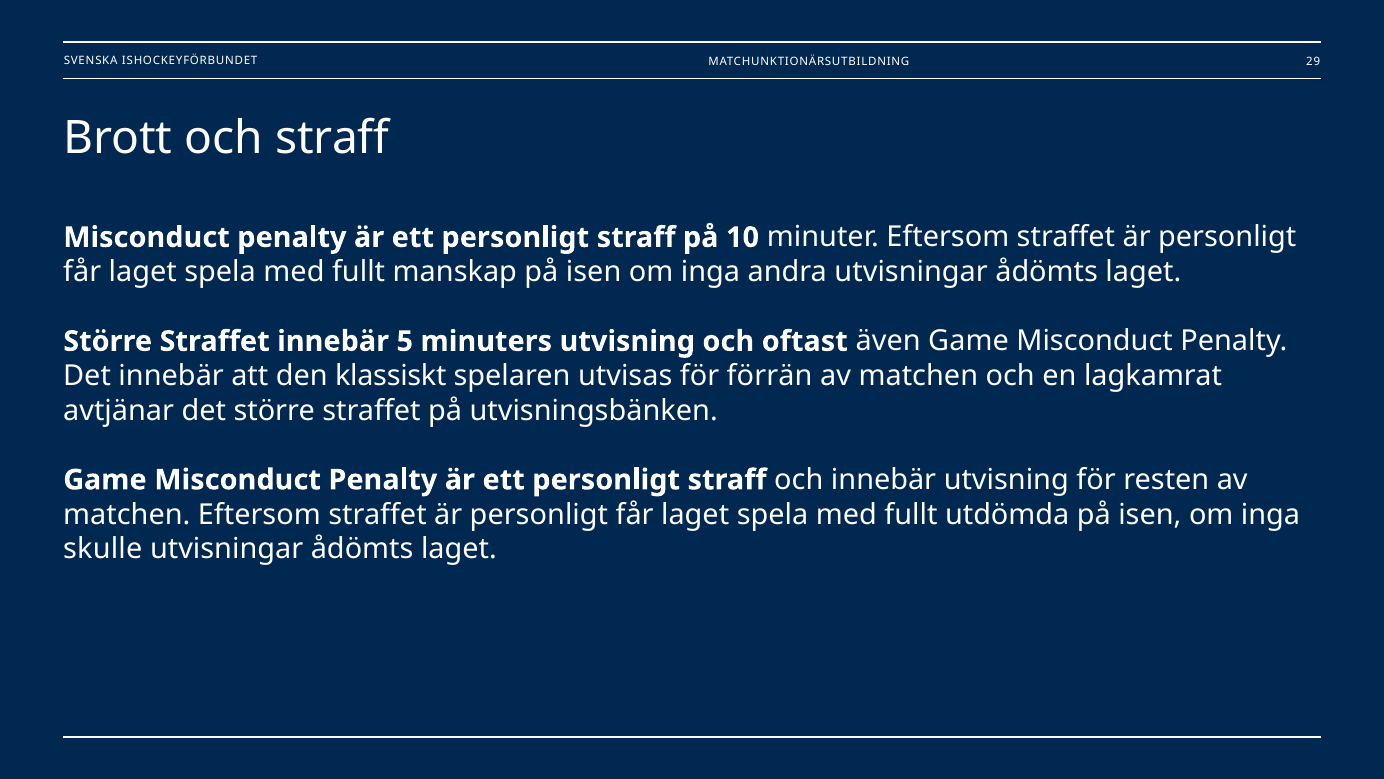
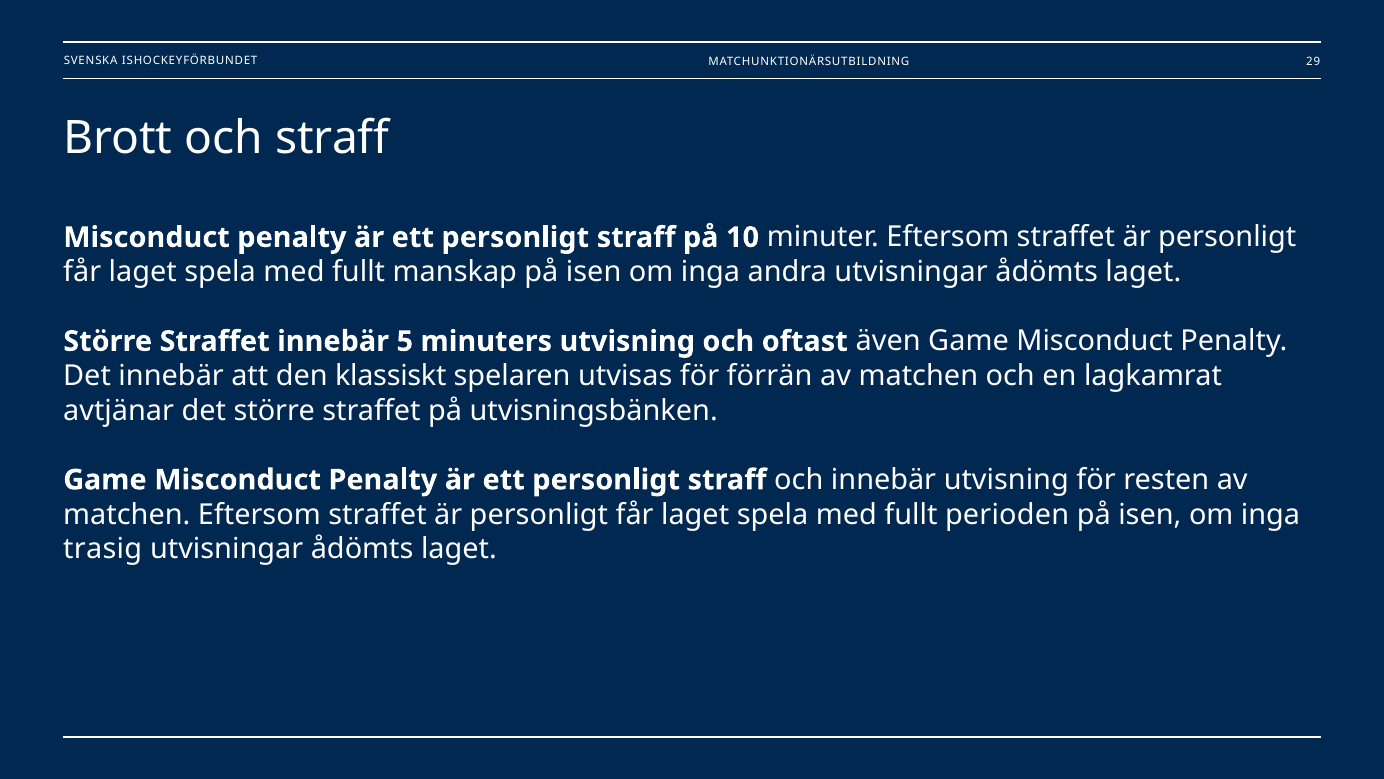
utdömda: utdömda -> perioden (1007, 514)
skulle: skulle -> trasig (103, 549)
